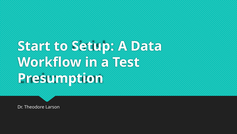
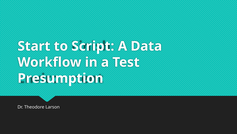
Setup: Setup -> Script (93, 46)
